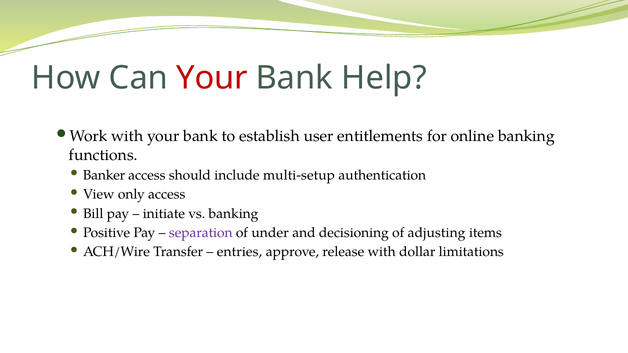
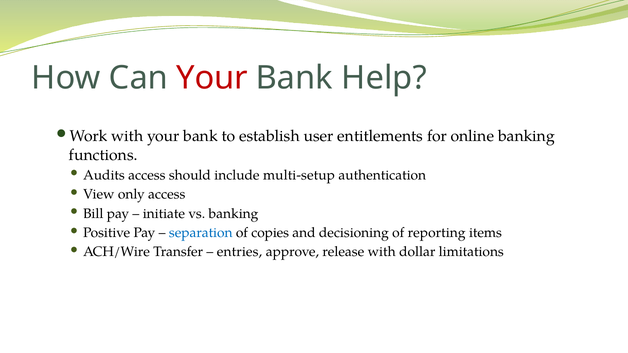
Banker: Banker -> Audits (104, 175)
separation colour: purple -> blue (201, 233)
under: under -> copies (270, 233)
adjusting: adjusting -> reporting (437, 233)
